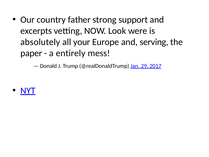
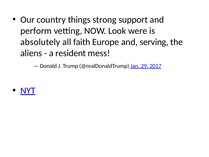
father: father -> things (79, 20)
excerpts: excerpts -> perform (36, 31)
your: your -> faith (82, 42)
paper: paper -> aliens (31, 53)
entirely: entirely -> resident (71, 53)
